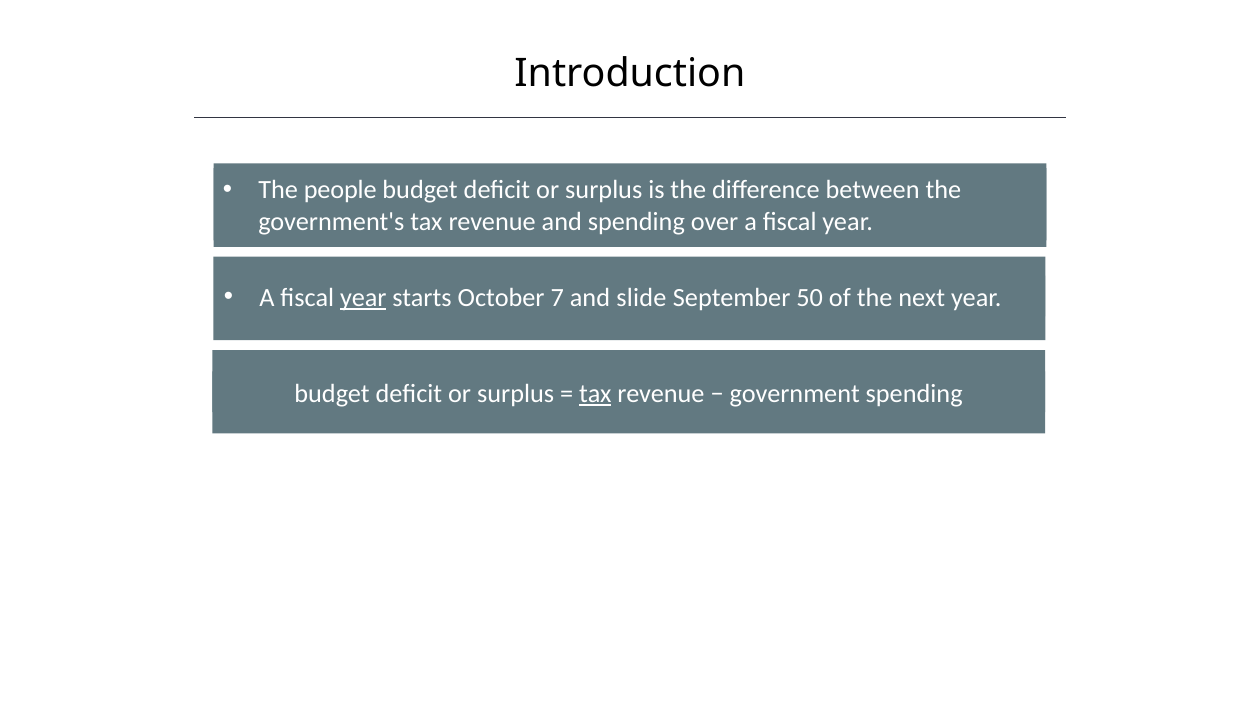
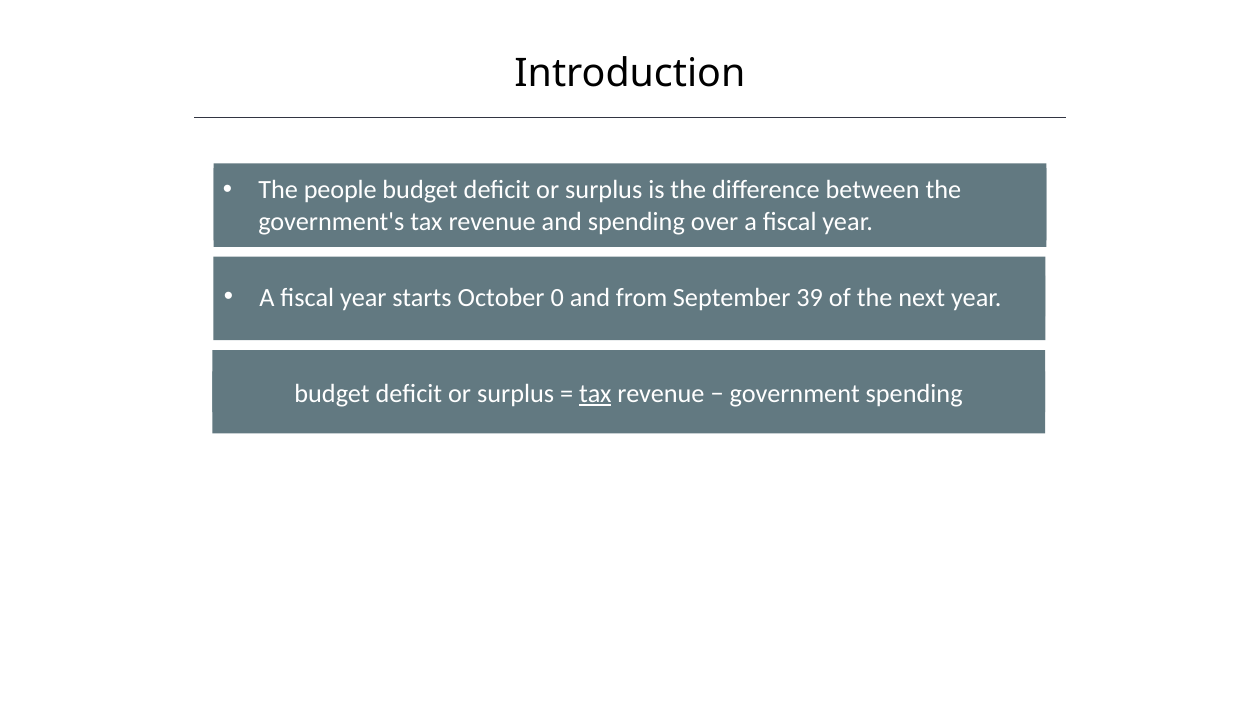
year underline: present -> none (363, 298)
7: 7 -> 0 (557, 298)
slide: slide -> from (642, 298)
50: 50 -> 39 (810, 298)
